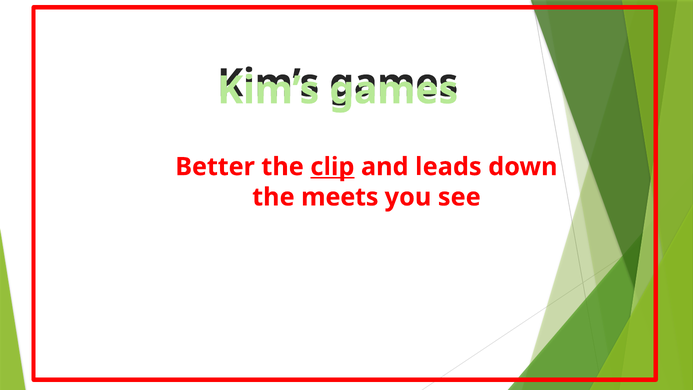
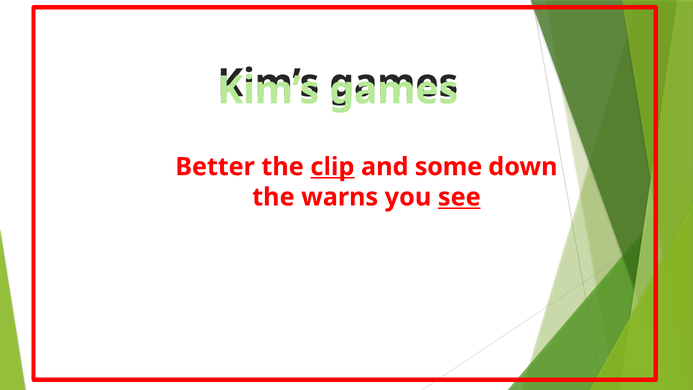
leads: leads -> some (448, 167)
meets: meets -> warns (340, 197)
see underline: none -> present (459, 197)
